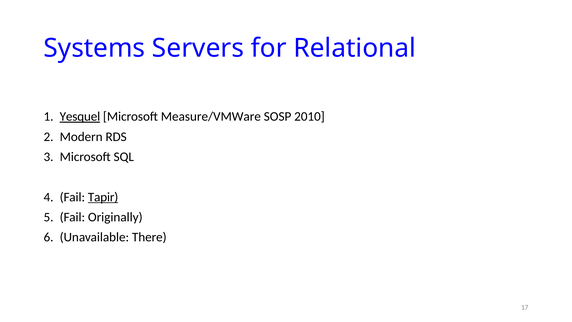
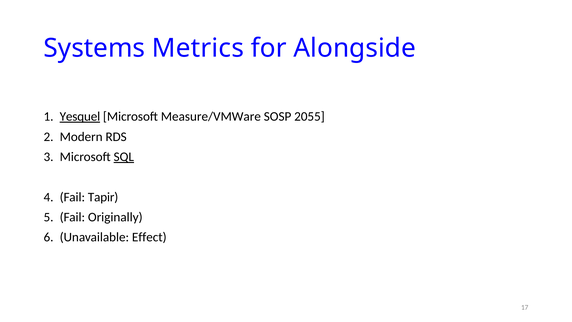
Servers: Servers -> Metrics (198, 48)
Relational: Relational -> Alongside (355, 48)
2010: 2010 -> 2055 (309, 116)
SQL underline: none -> present (124, 157)
Tapir underline: present -> none (103, 197)
There: There -> Effect (149, 237)
